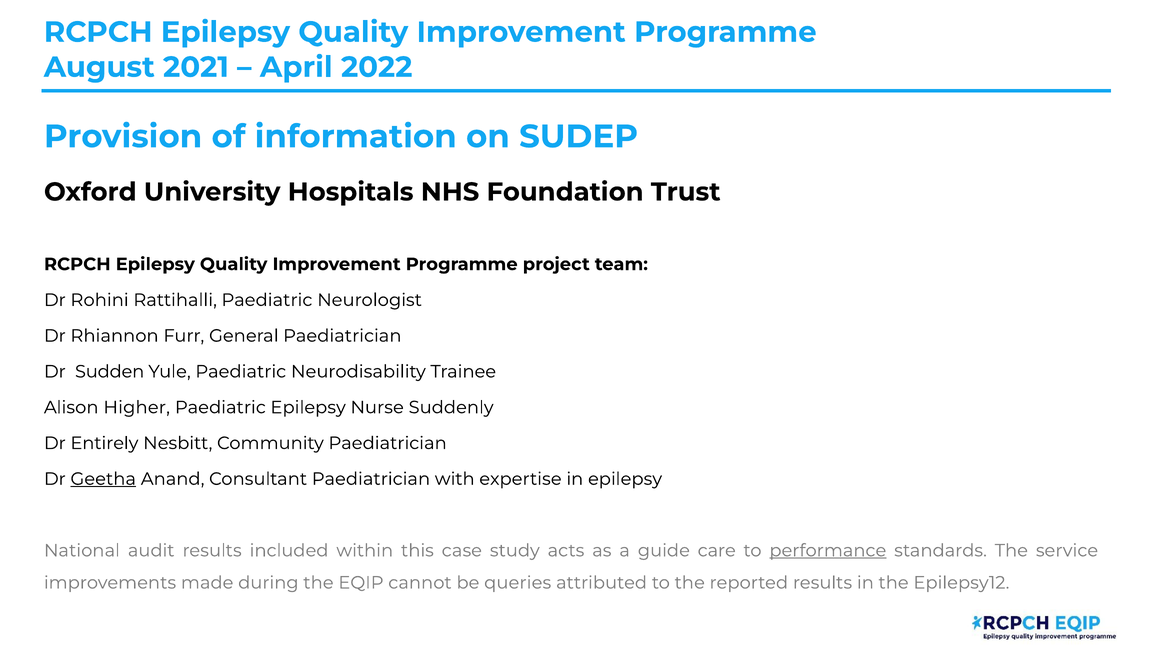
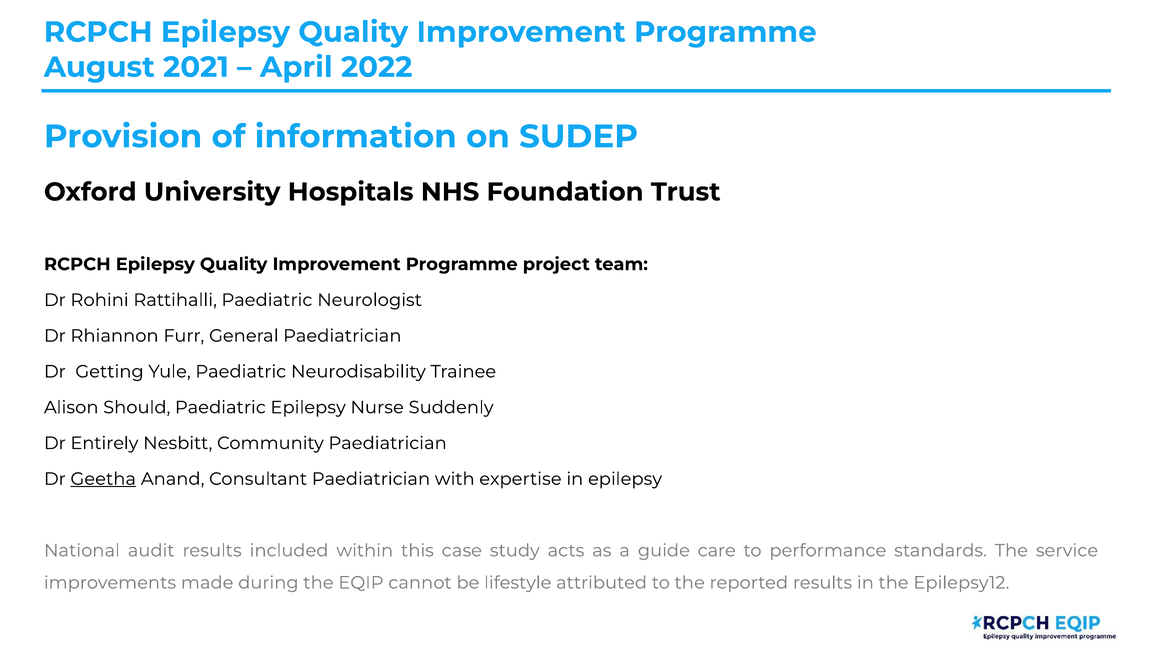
Sudden: Sudden -> Getting (110, 372)
Higher: Higher -> Should (137, 408)
performance underline: present -> none (828, 551)
queries: queries -> lifestyle (518, 583)
